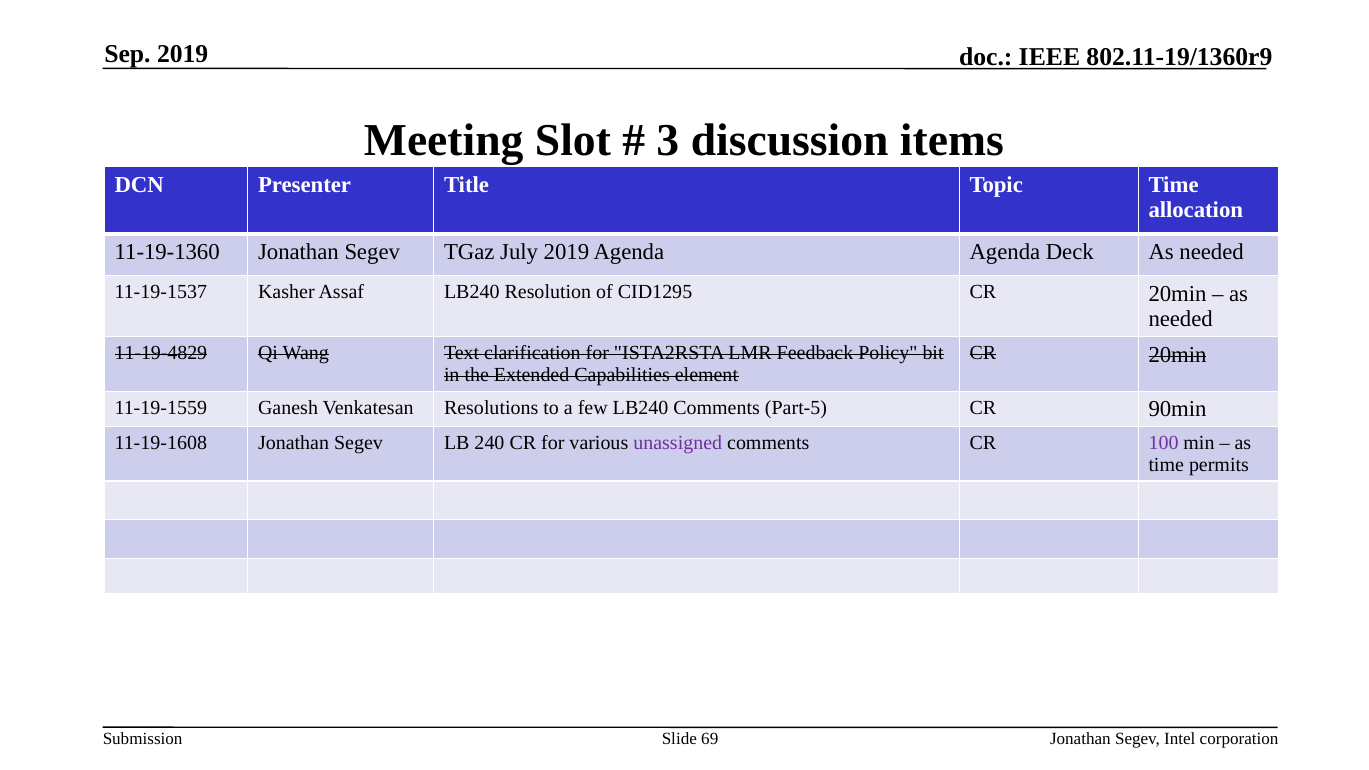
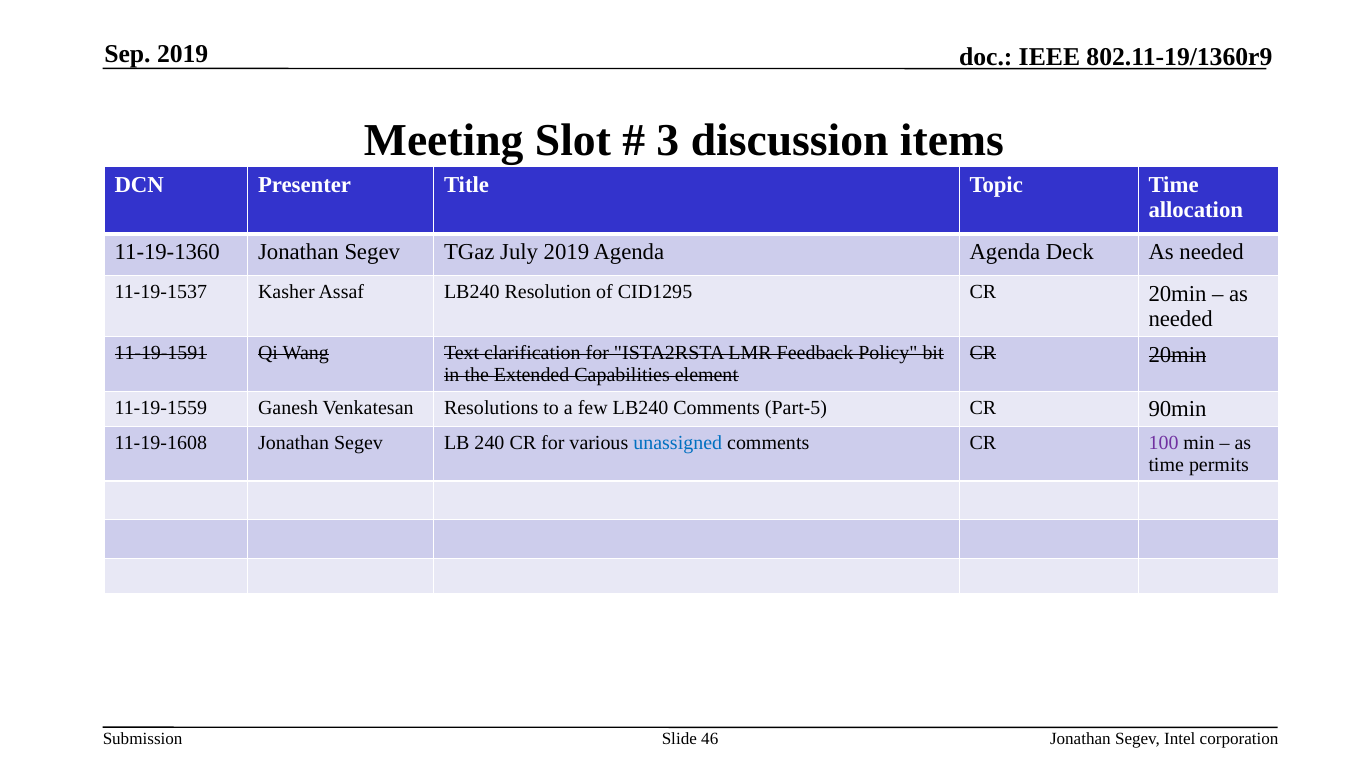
11-19-4829: 11-19-4829 -> 11-19-1591 (161, 353)
unassigned colour: purple -> blue (678, 443)
69: 69 -> 46 (710, 739)
